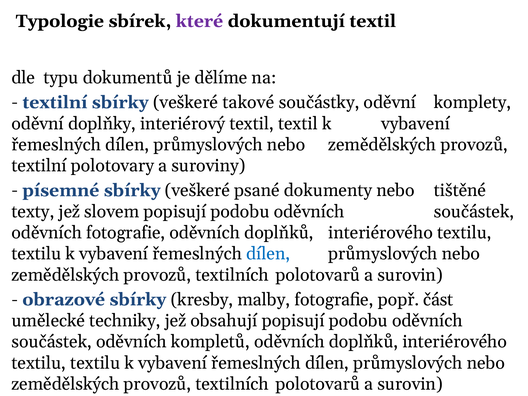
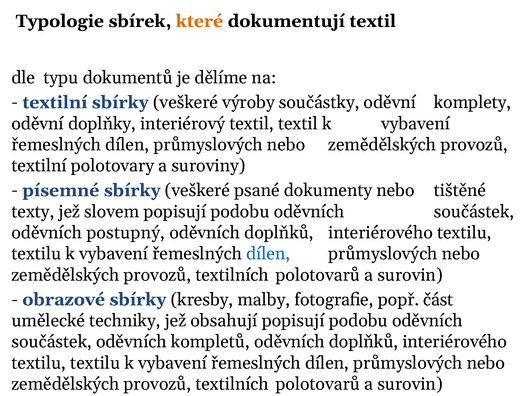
které colour: purple -> orange (199, 21)
takové: takové -> výroby (248, 102)
oděvních fotografie: fotografie -> postupný (126, 233)
